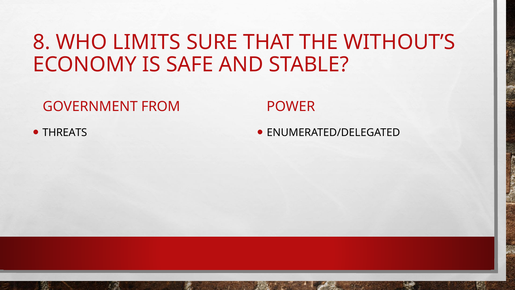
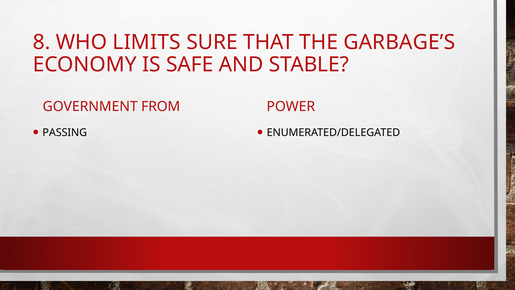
WITHOUT’S: WITHOUT’S -> GARBAGE’S (399, 42)
THREATS: THREATS -> PASSING (65, 133)
